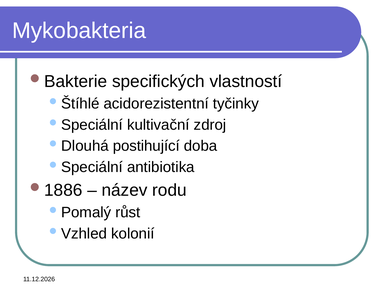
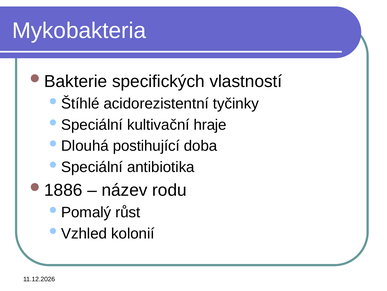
zdroj: zdroj -> hraje (210, 124)
